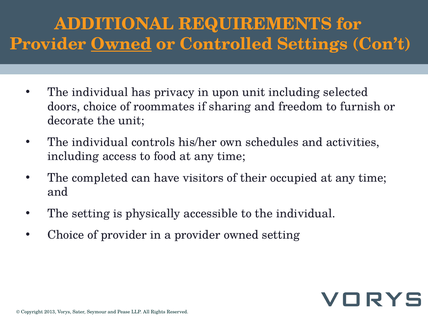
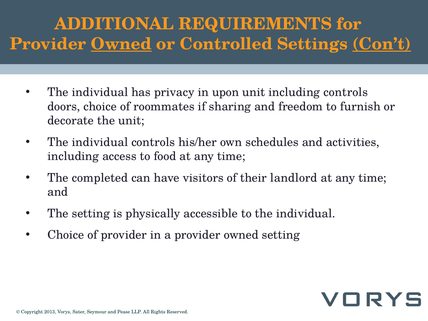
Con’t underline: none -> present (382, 44)
including selected: selected -> controls (346, 92)
occupied: occupied -> landlord (294, 178)
